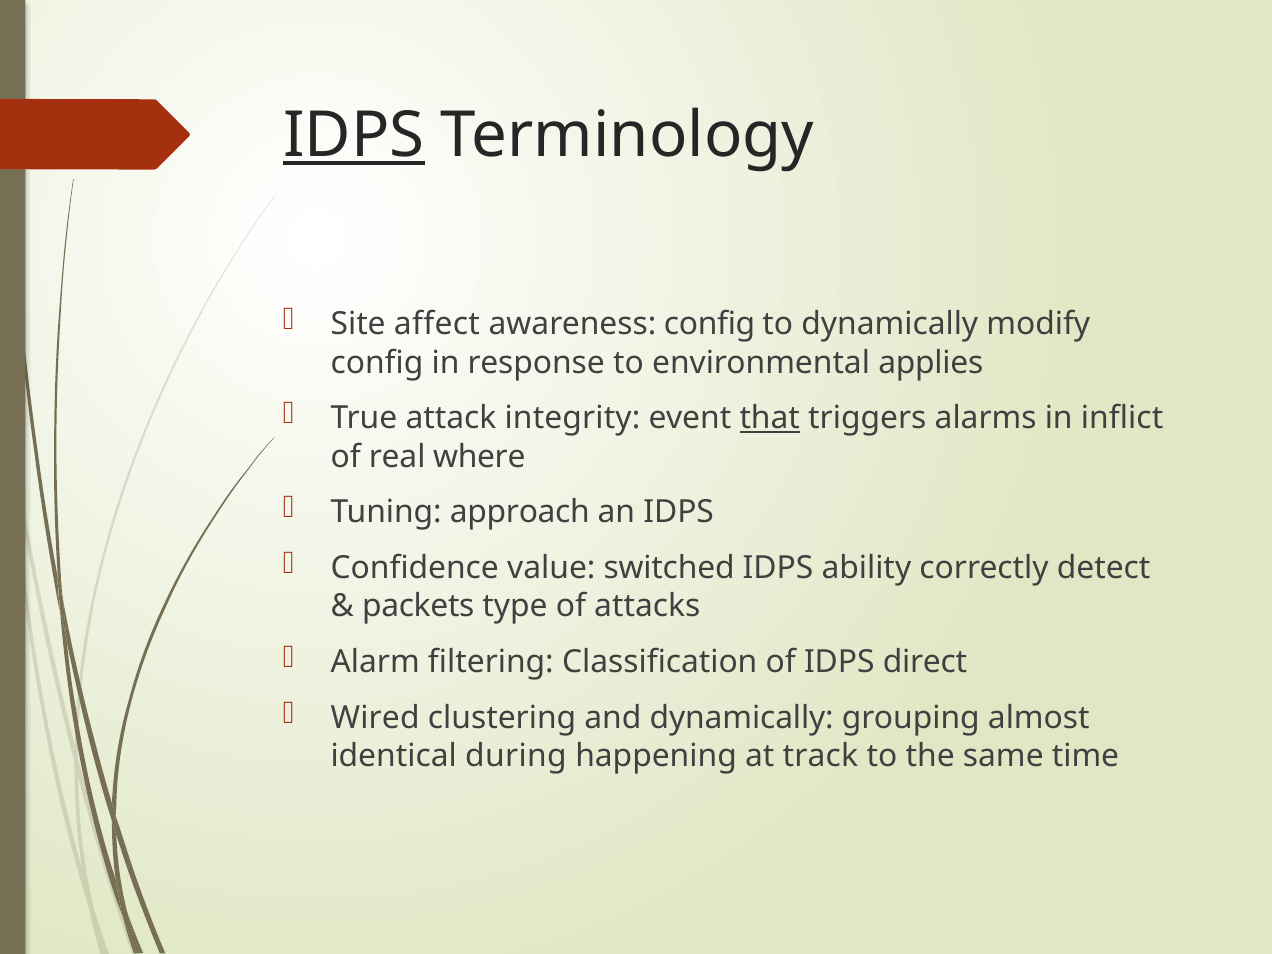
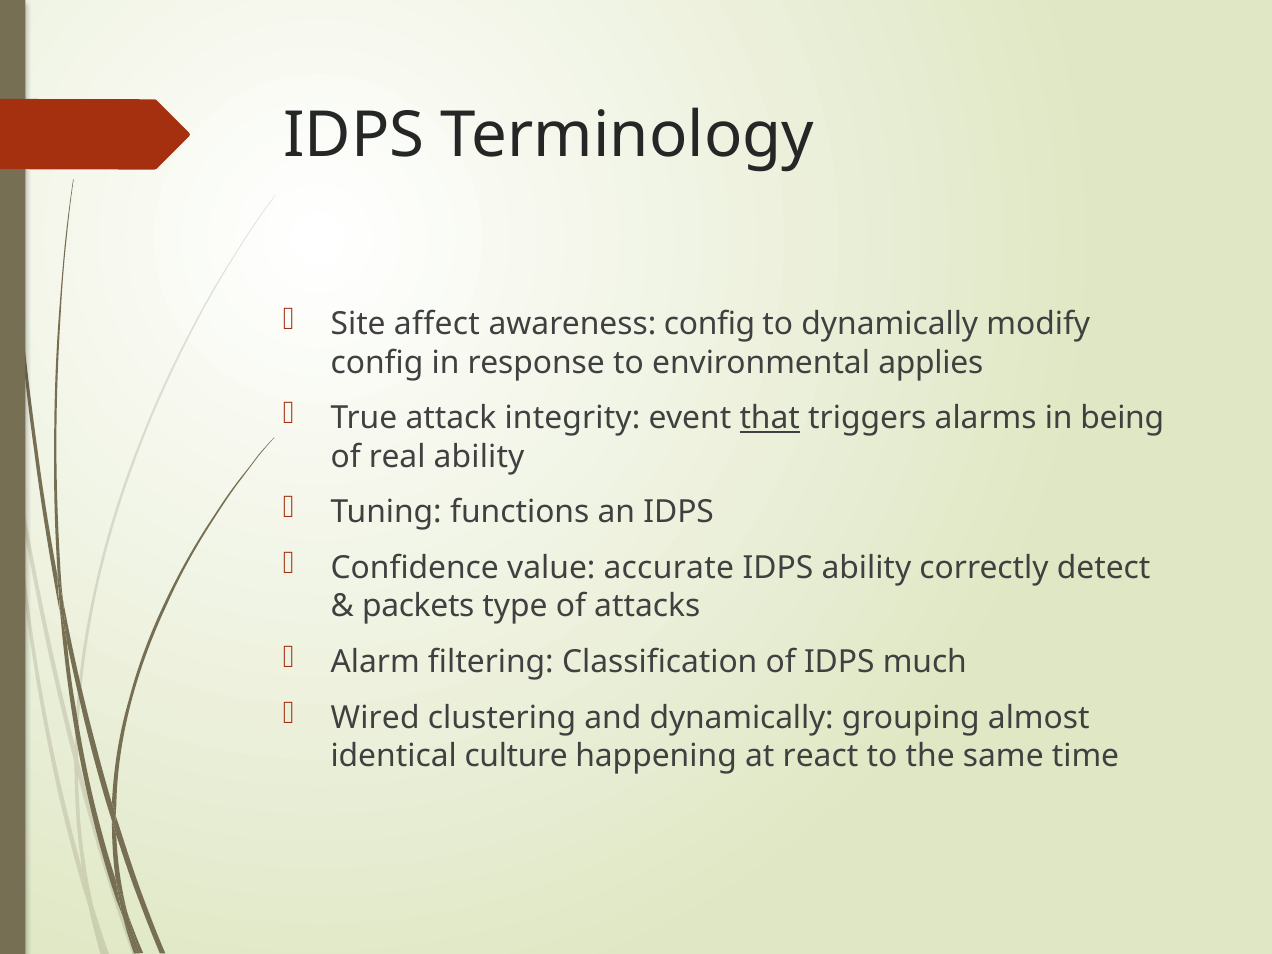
IDPS underline: present -> none (354, 136)
inflict: inflict -> being (1122, 418)
real where: where -> ability (479, 457)
approach: approach -> functions (520, 512)
switched: switched -> accurate (669, 568)
direct: direct -> much (925, 662)
during: during -> culture (516, 756)
track: track -> react (820, 756)
